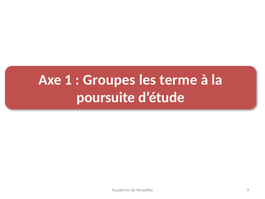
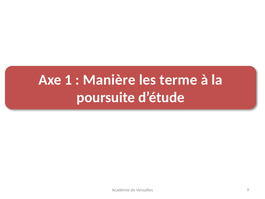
Groupes: Groupes -> Manière (109, 80)
